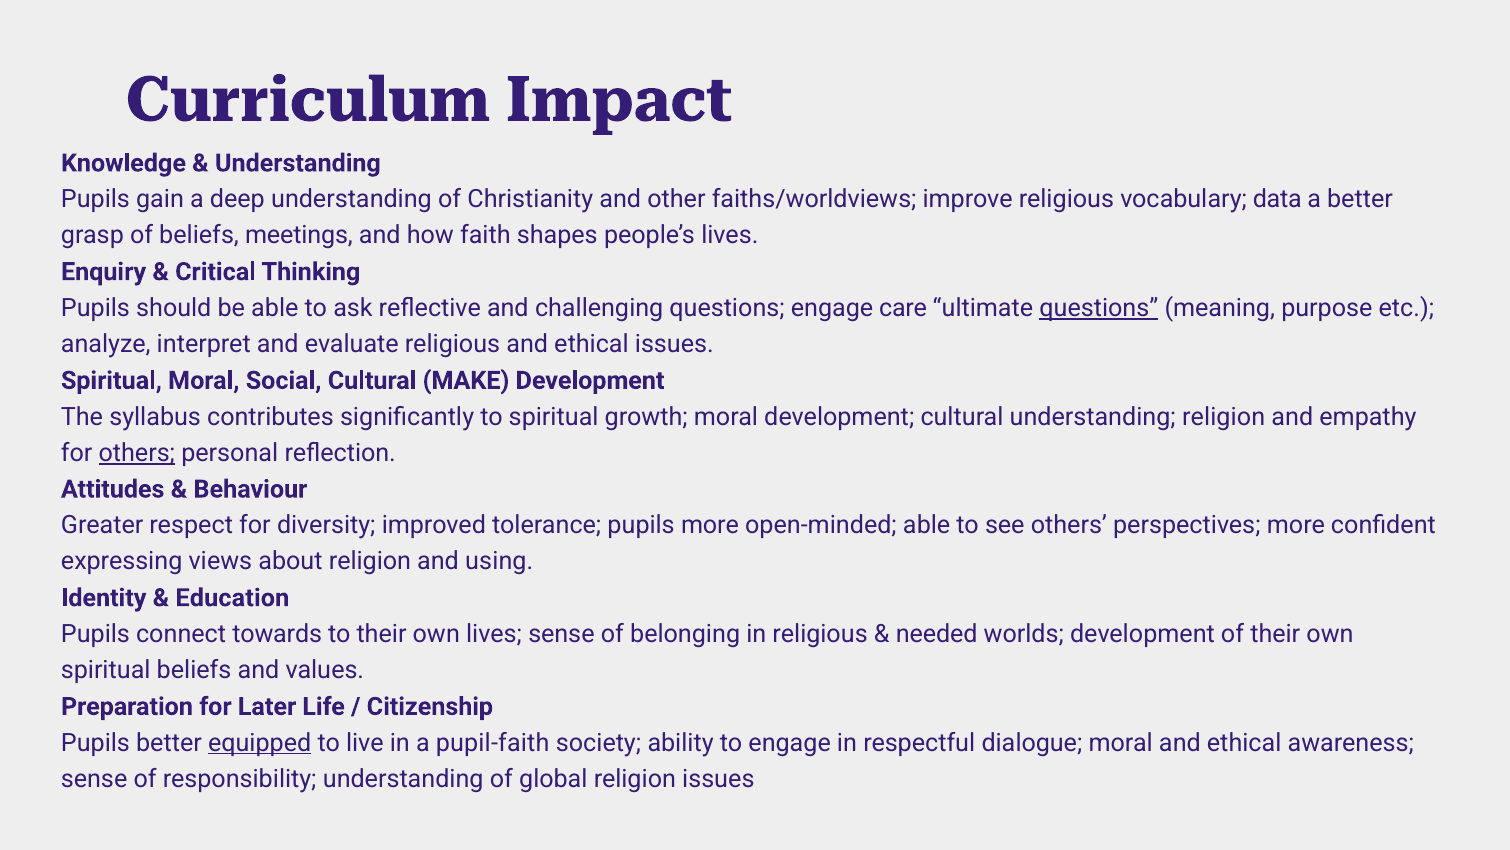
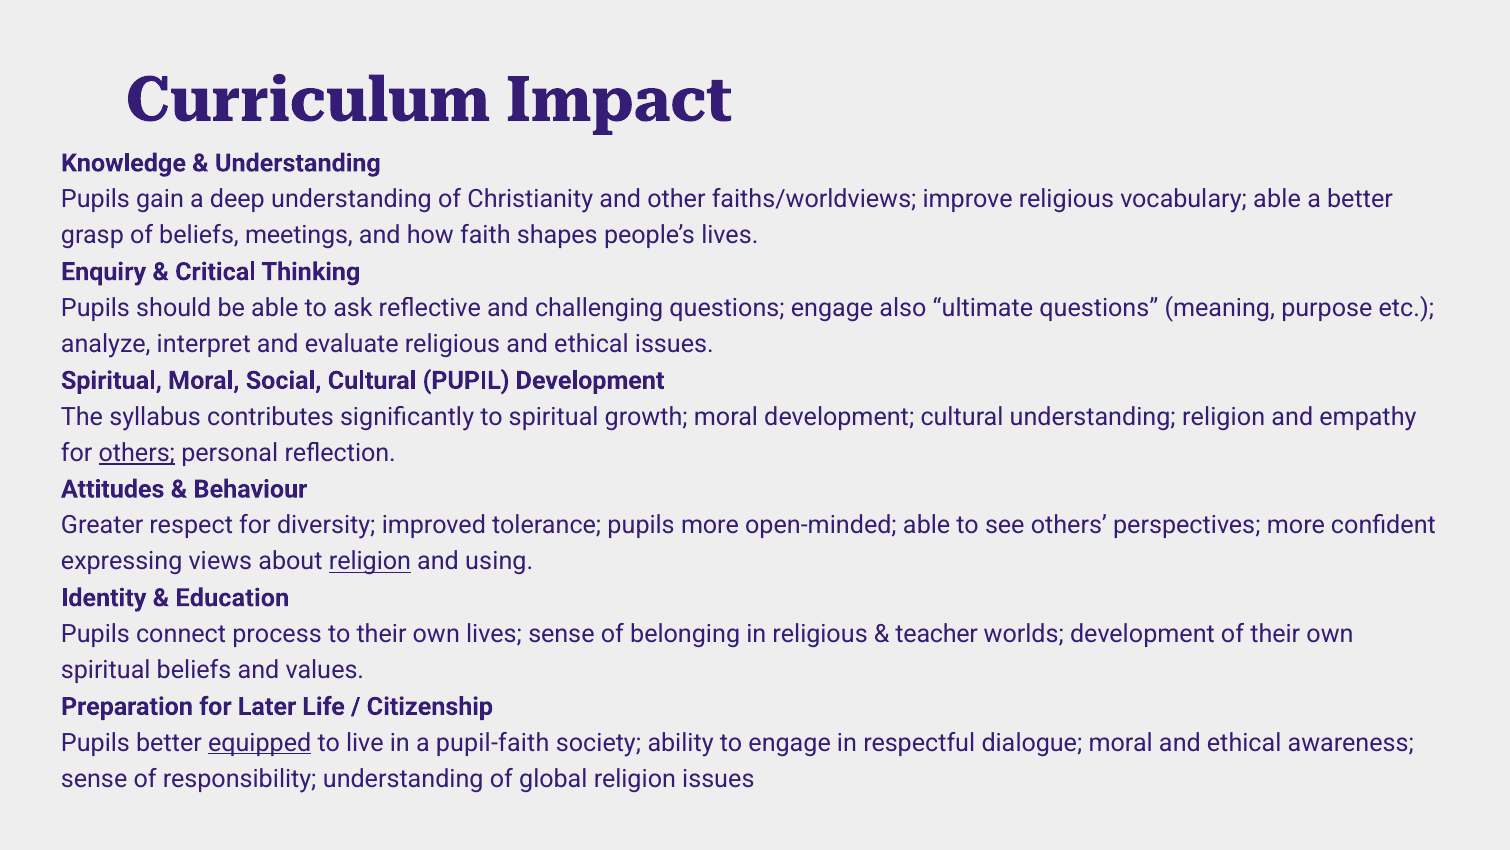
vocabulary data: data -> able (1277, 199)
care: care -> also (903, 308)
questions underline: present -> none (1099, 308)
MAKE: MAKE -> PUPIL (466, 380)
religion underline: none -> present (370, 561)
towards: towards -> process (277, 634)
needed: needed -> teacher (937, 634)
